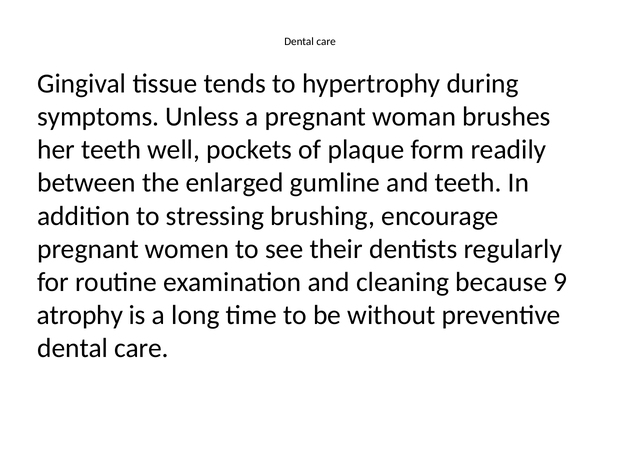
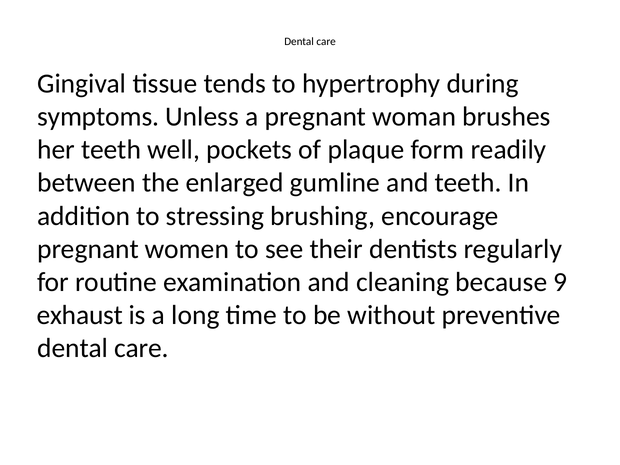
atrophy: atrophy -> exhaust (80, 315)
